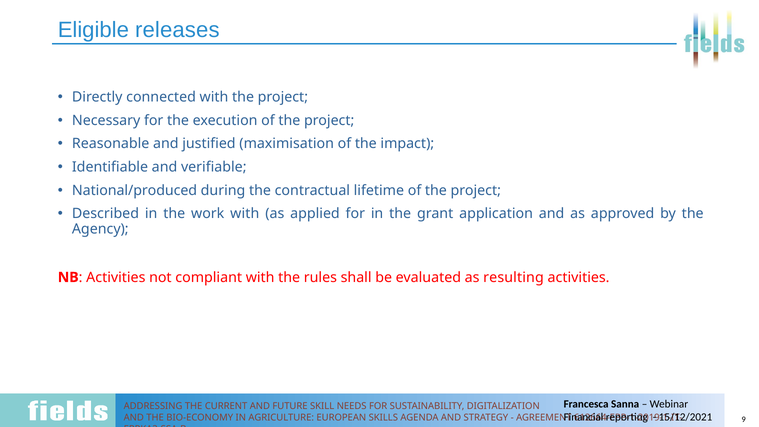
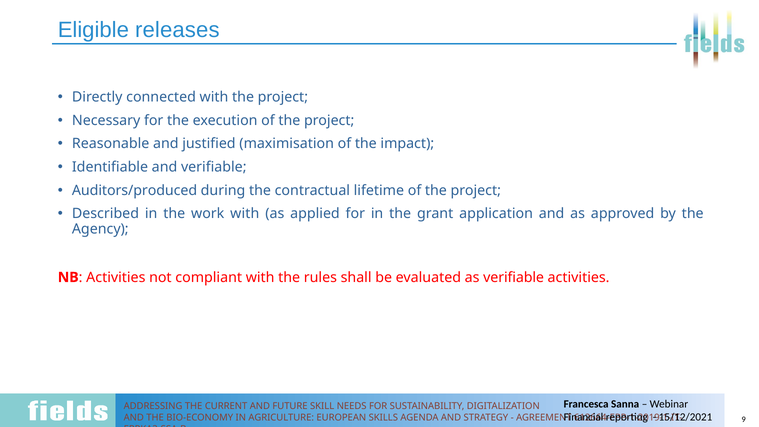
National/produced: National/produced -> Auditors/produced (135, 190)
as resulting: resulting -> verifiable (514, 277)
